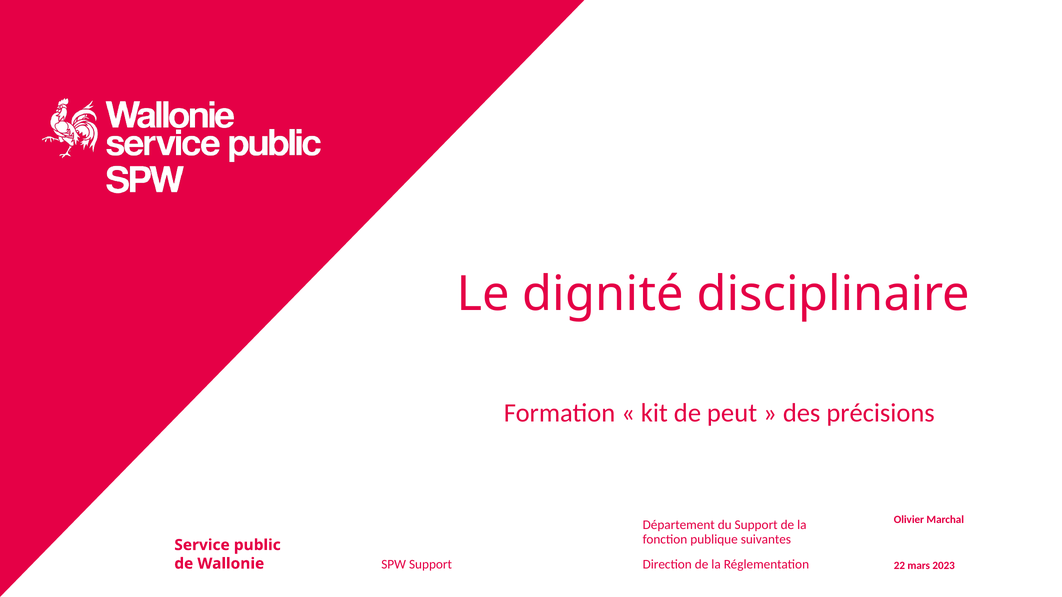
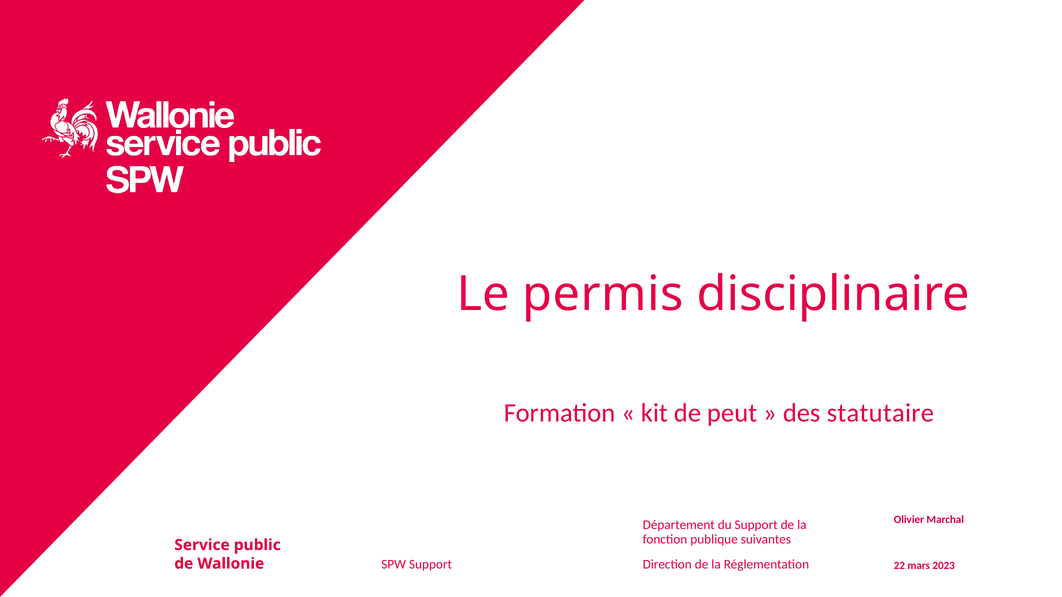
dignité: dignité -> permis (603, 295)
précisions: précisions -> statutaire (880, 413)
